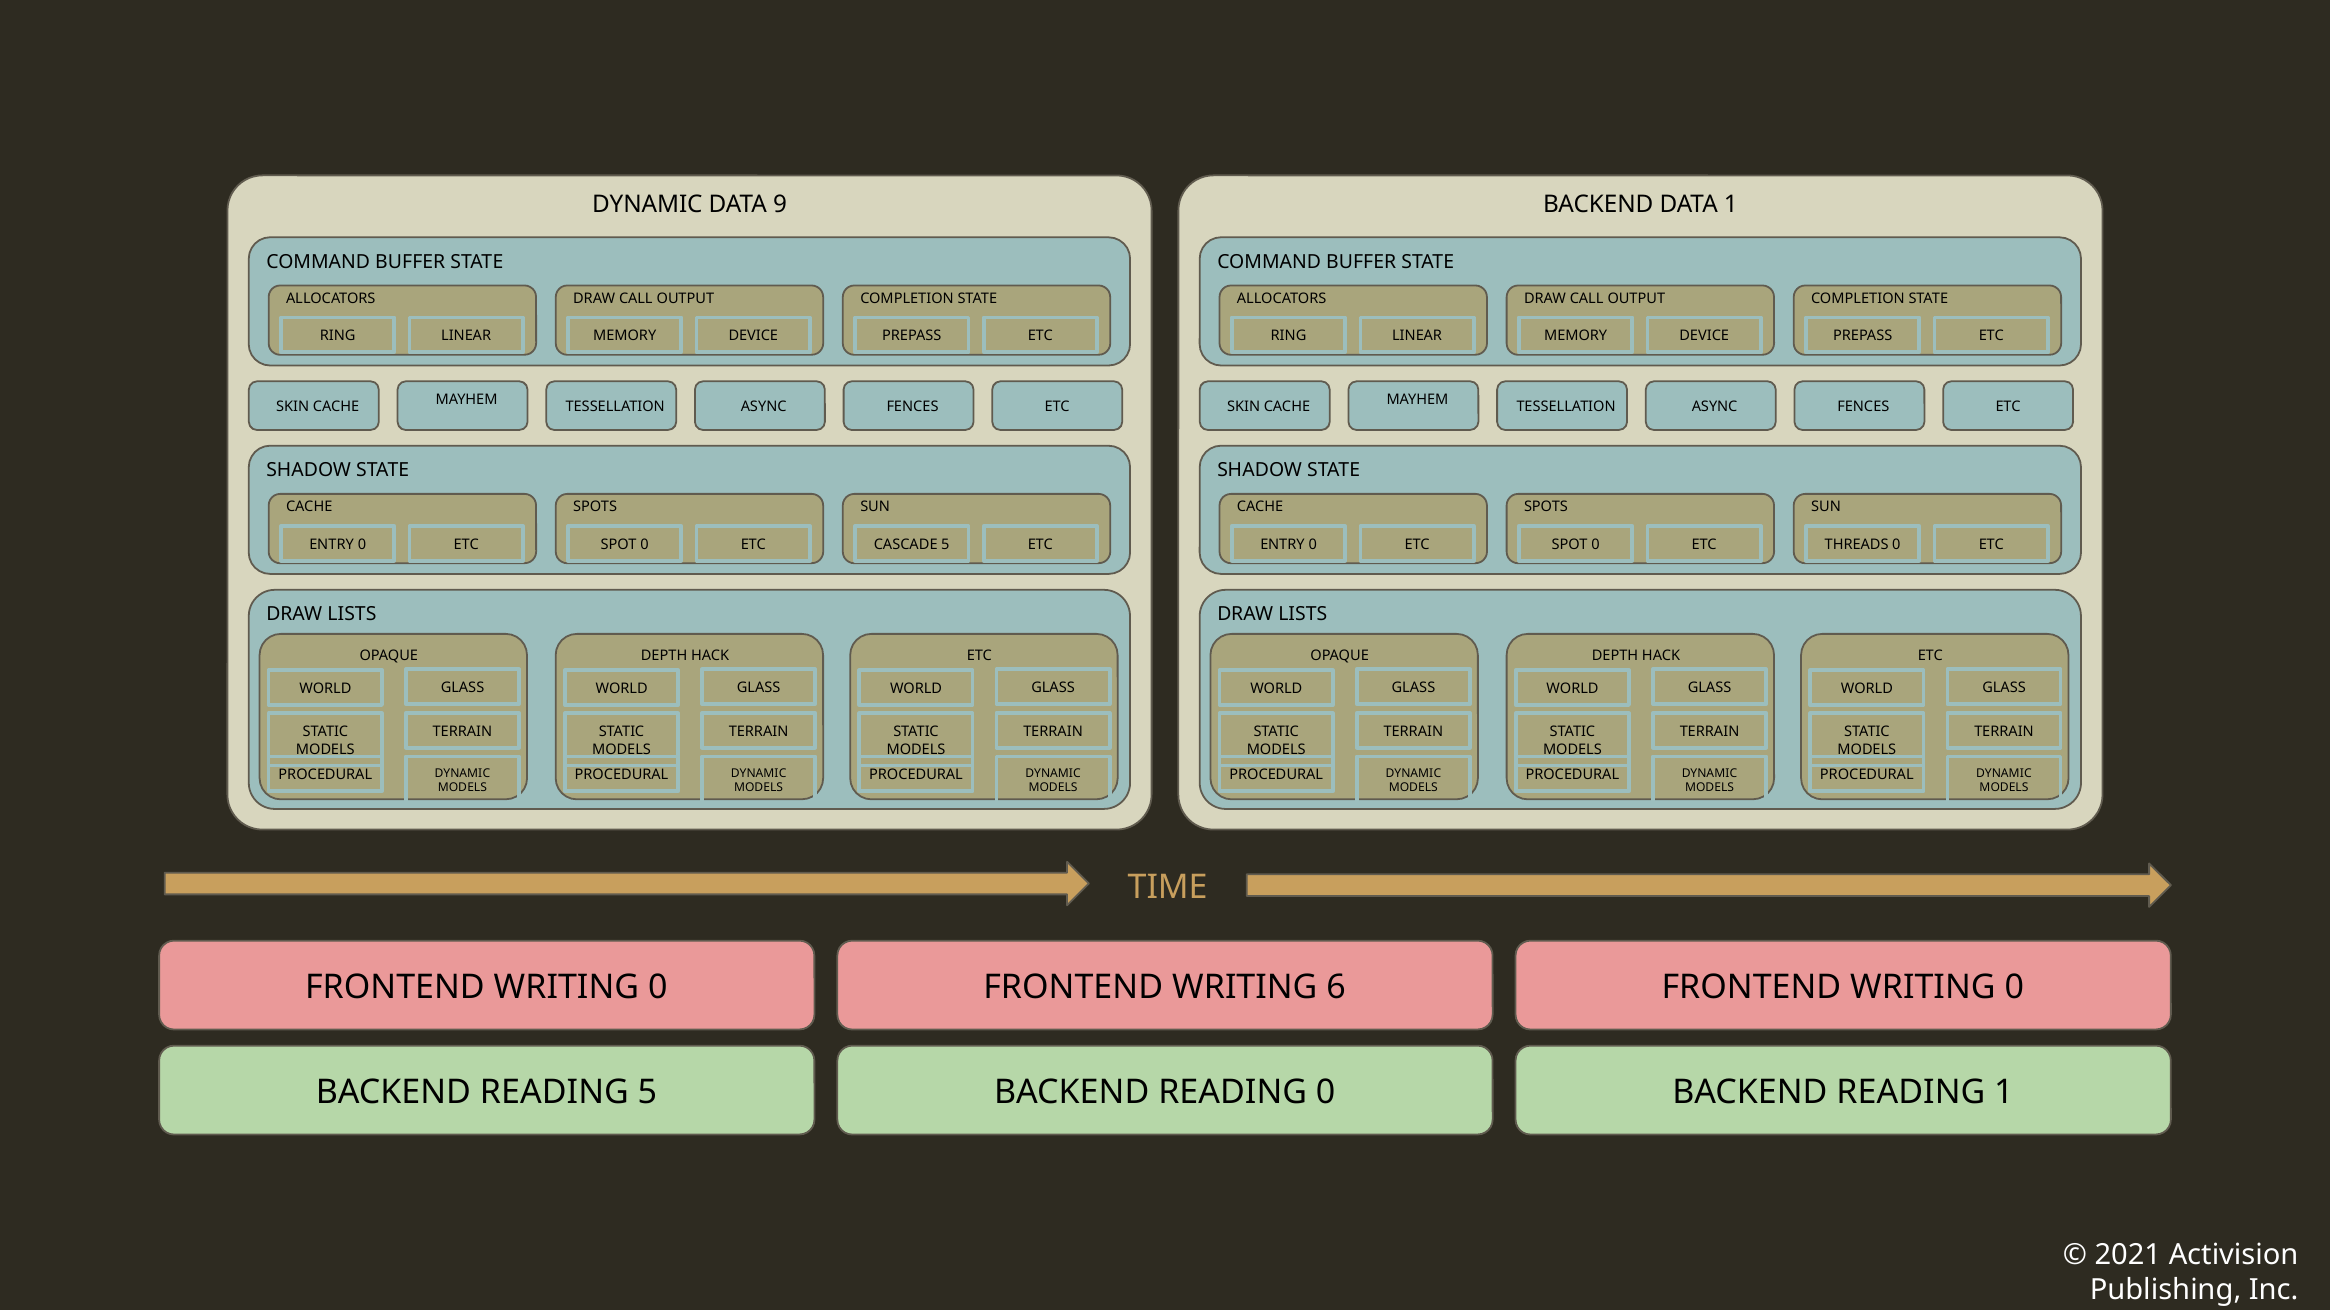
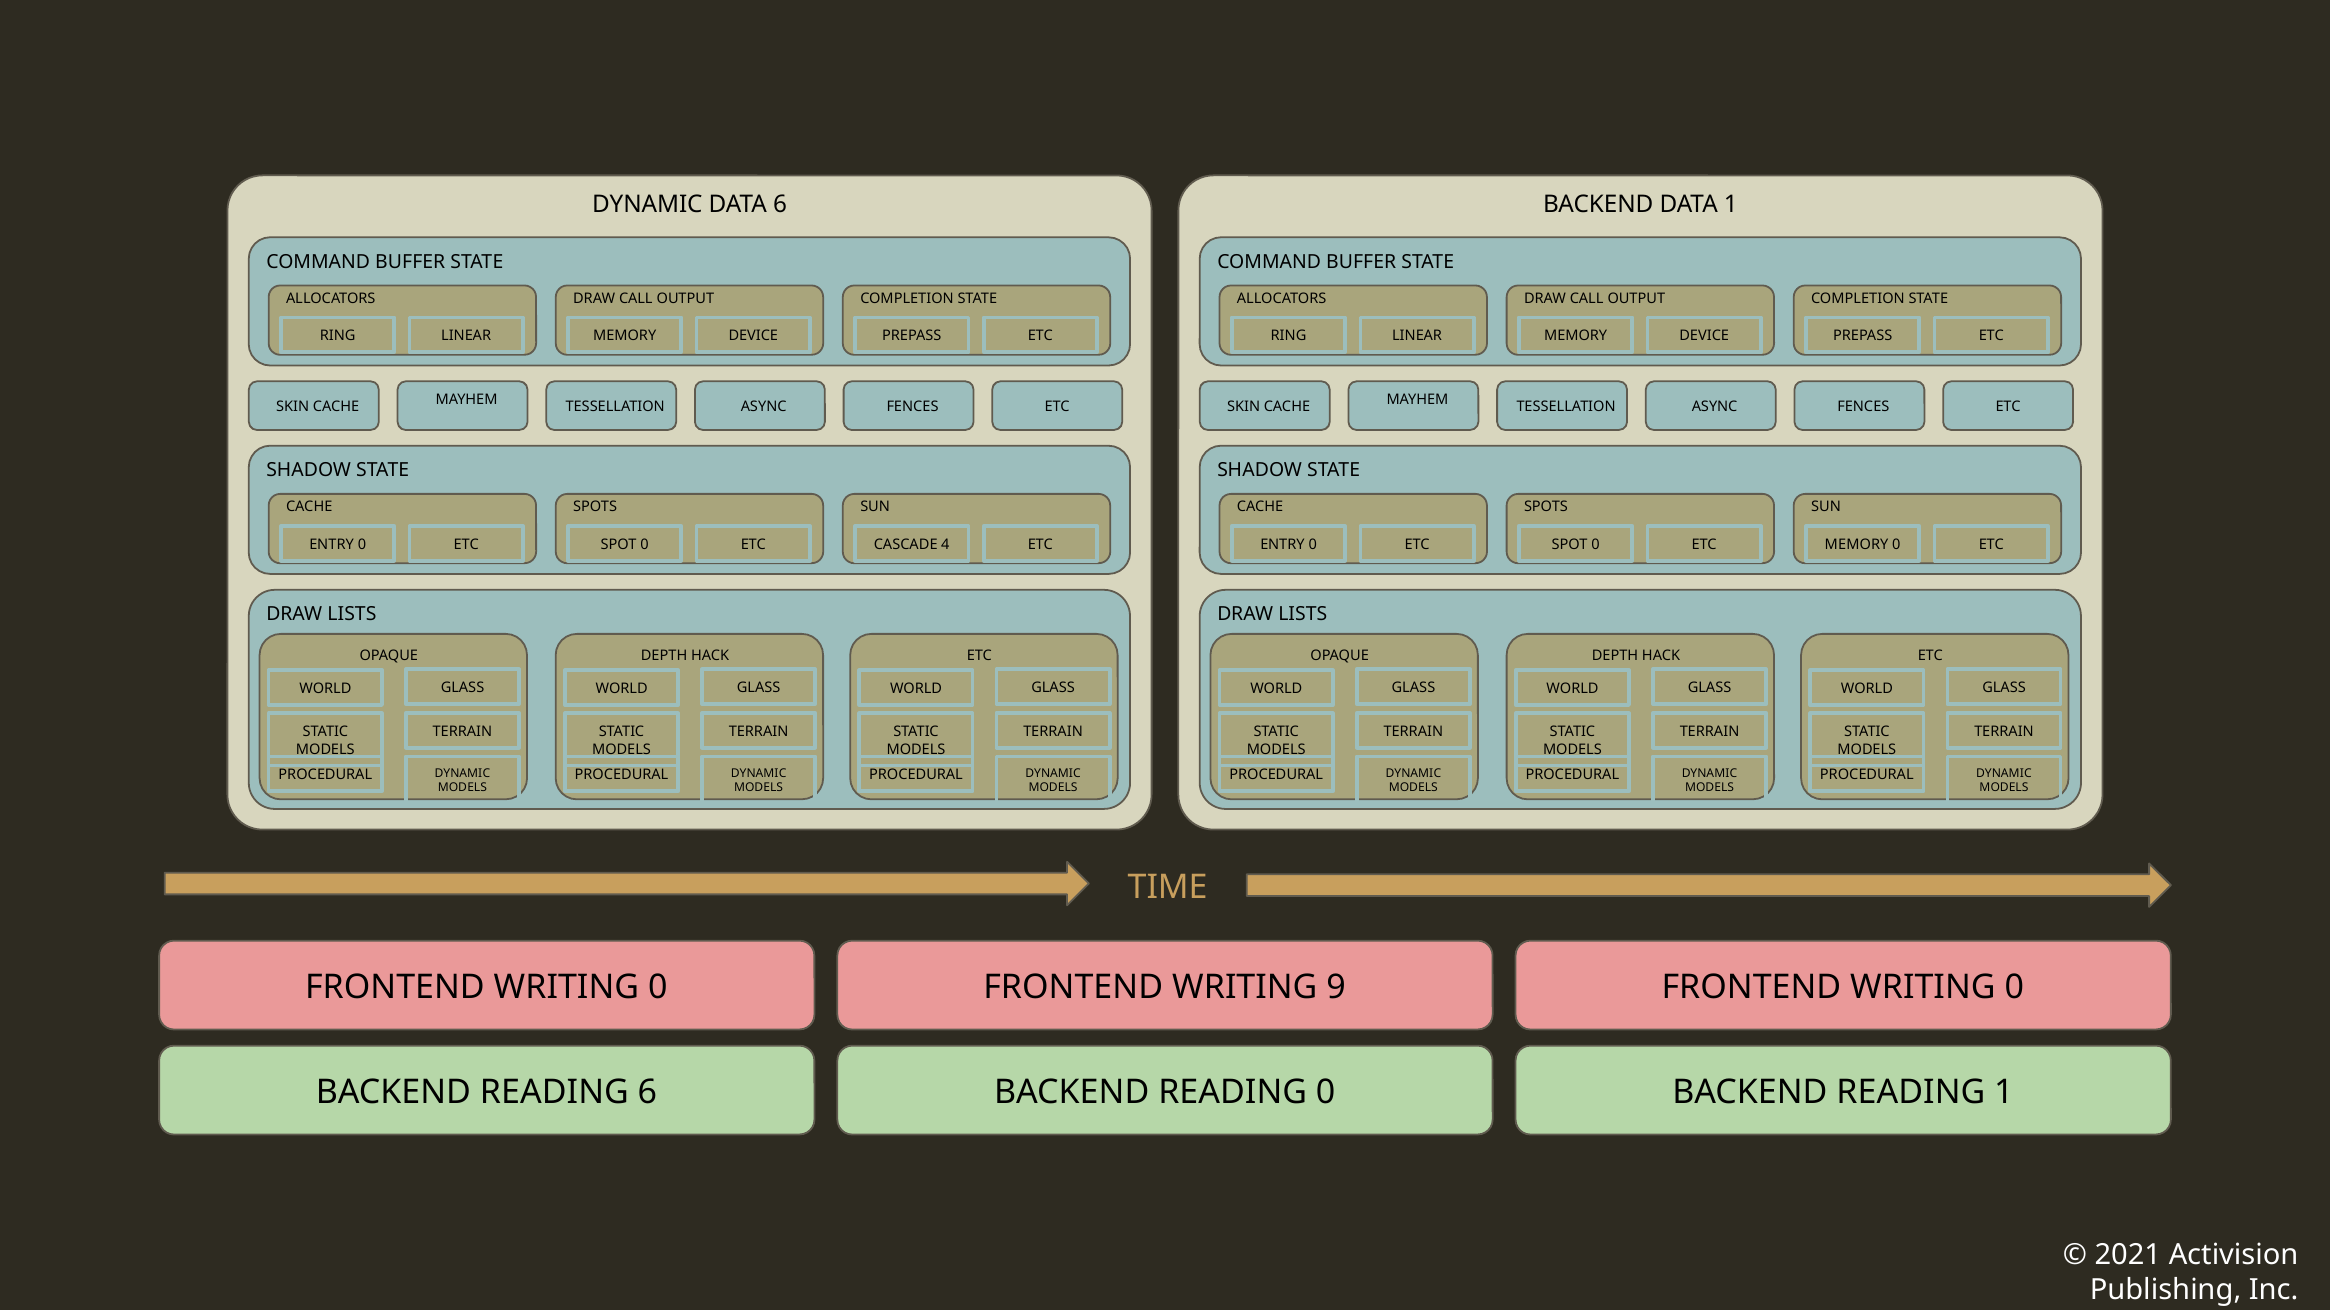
DATA 9: 9 -> 6 (780, 205)
CASCADE 5: 5 -> 4 (945, 545)
THREADS: THREADS -> MEMORY (1857, 545)
6: 6 -> 9 (1336, 988)
READING 5: 5 -> 6 (647, 1093)
